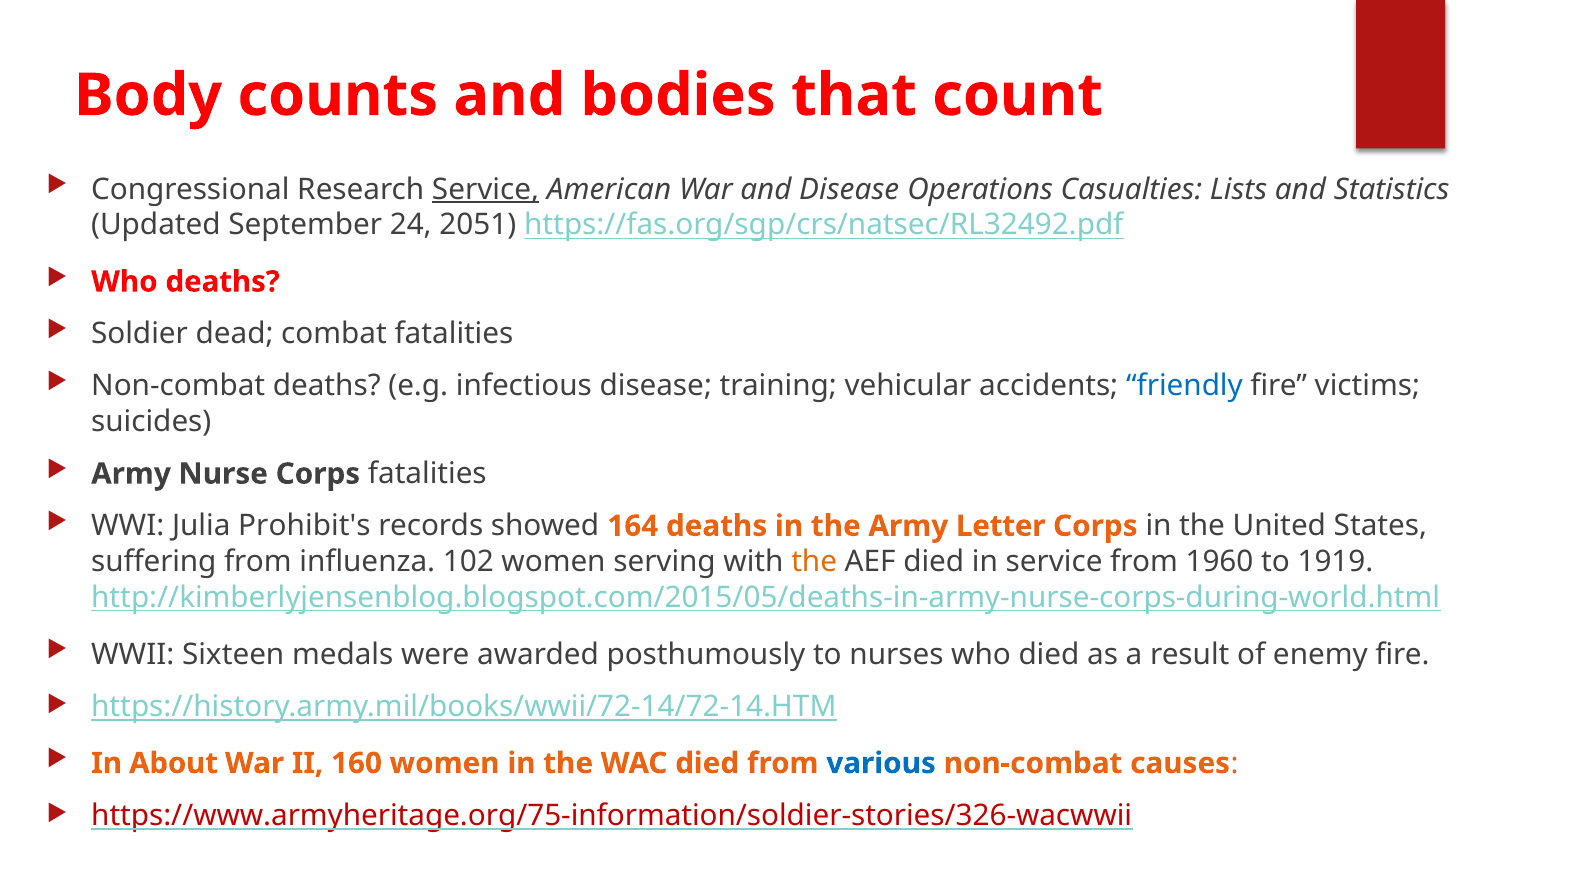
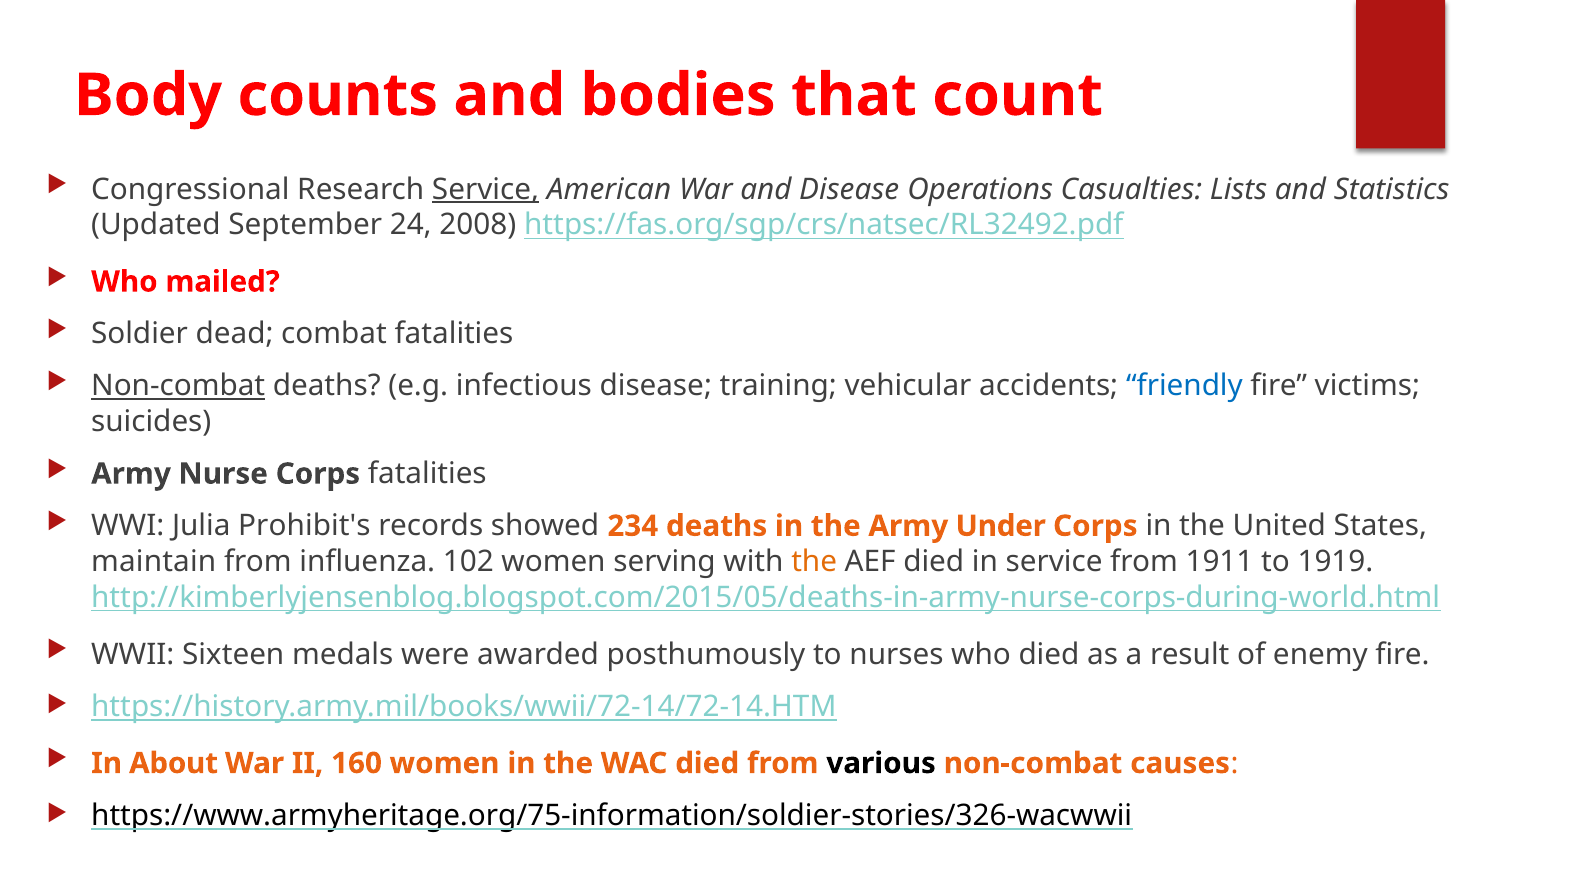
2051: 2051 -> 2008 (478, 225)
Who deaths: deaths -> mailed (223, 282)
Non-combat underline: none -> present (178, 386)
164: 164 -> 234 (633, 526)
Letter: Letter -> Under (1001, 526)
suffering: suffering -> maintain (154, 562)
1960: 1960 -> 1911 (1220, 562)
various colour: blue -> black (881, 763)
https://www.armyheritage.org/75-information/soldier-stories/326-wacwwii colour: red -> black (612, 815)
